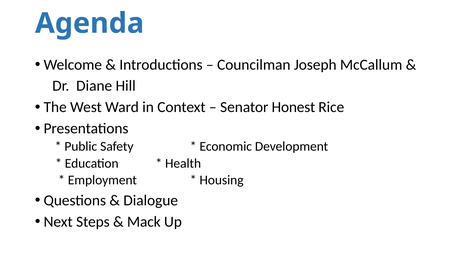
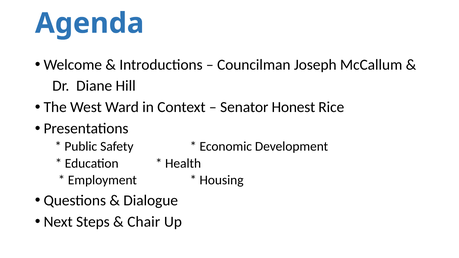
Mack: Mack -> Chair (144, 222)
